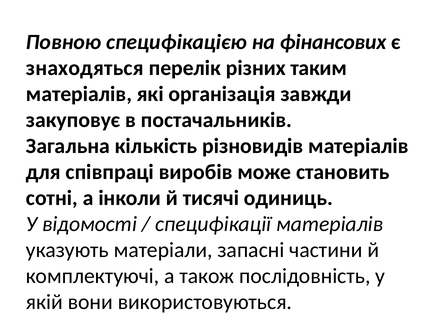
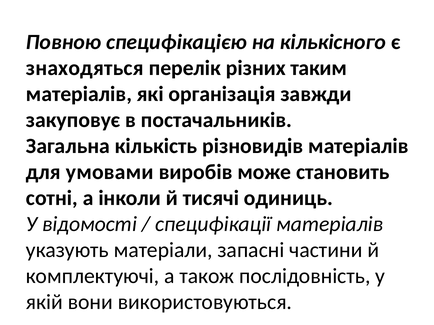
фінансових: фінансових -> кількісного (333, 42)
співпраці: співпраці -> умовами (110, 172)
